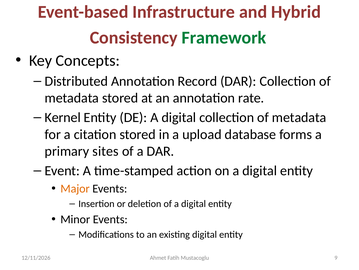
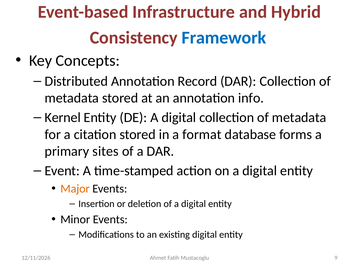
Framework colour: green -> blue (224, 38)
rate: rate -> info (251, 98)
upload: upload -> format (202, 134)
